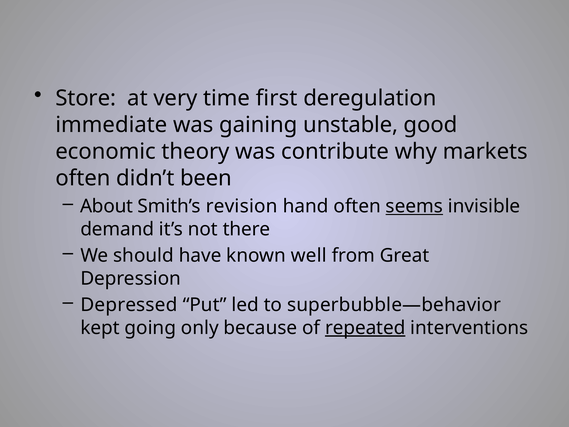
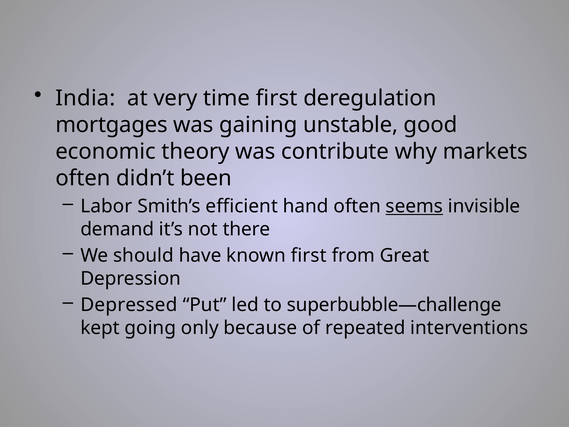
Store: Store -> India (86, 98)
immediate: immediate -> mortgages (112, 125)
About: About -> Labor (106, 206)
revision: revision -> efficient (242, 206)
known well: well -> first (309, 256)
superbubble—behavior: superbubble—behavior -> superbubble—challenge (394, 305)
repeated underline: present -> none (365, 328)
